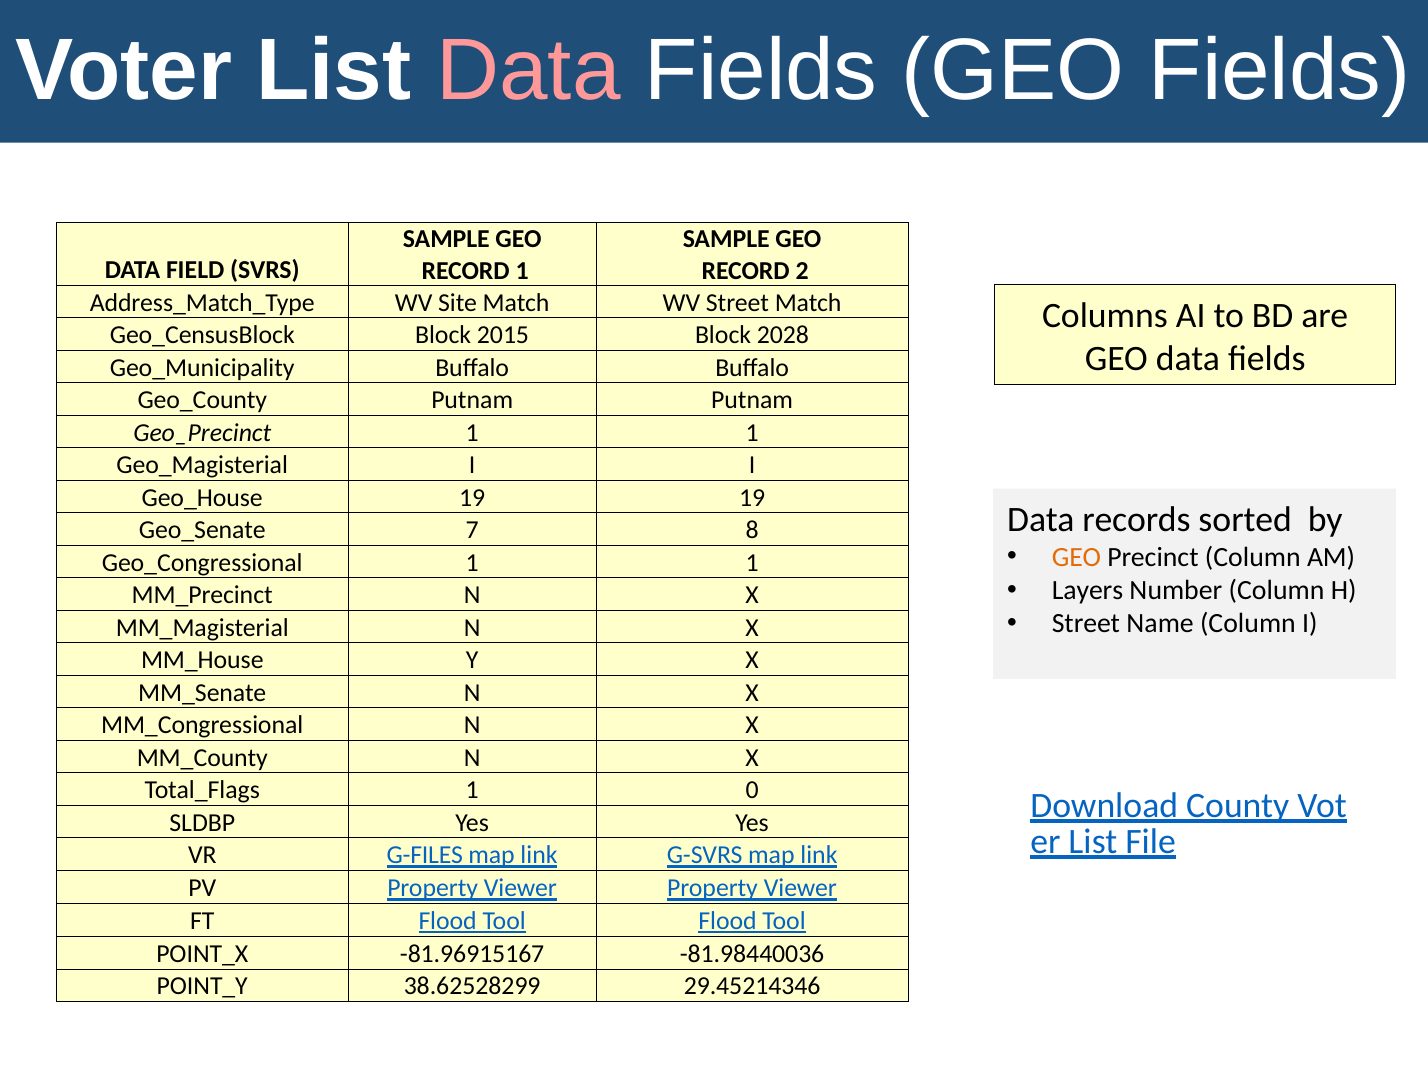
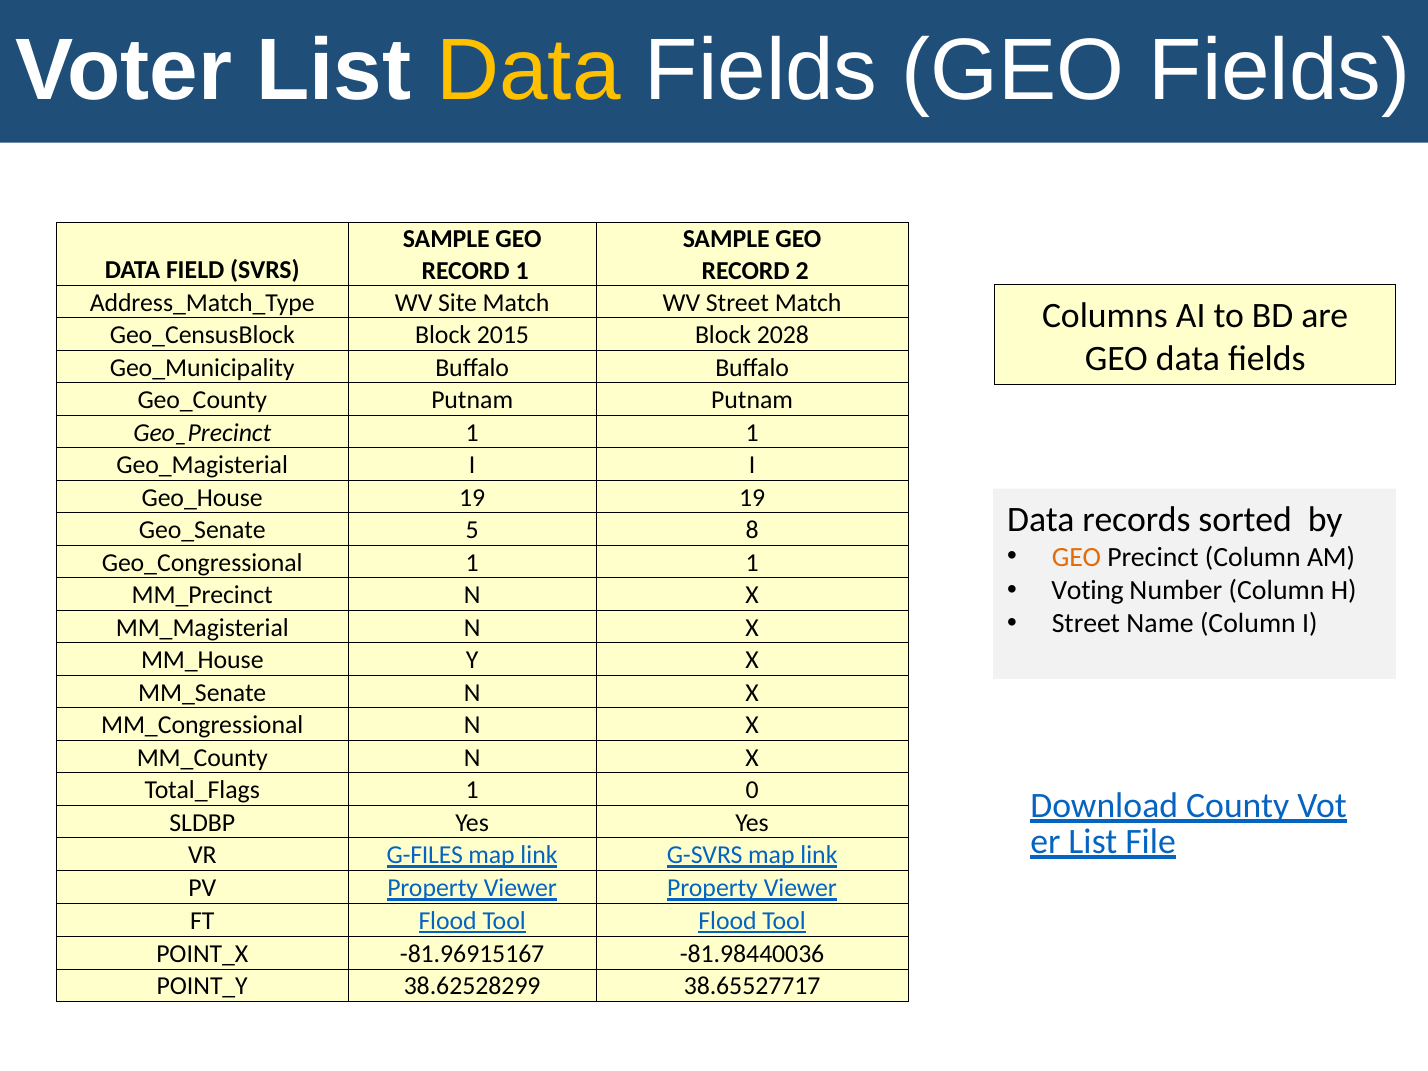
Data colour: pink -> yellow (529, 71)
7: 7 -> 5 (472, 530)
Layers: Layers -> Voting (1088, 590)
29.45214346: 29.45214346 -> 38.65527717 (752, 986)
